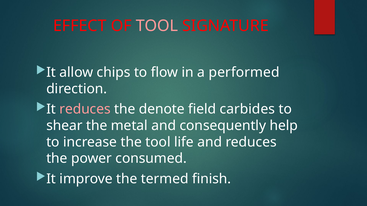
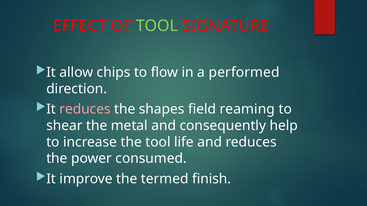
TOOL colour: pink -> light green (157, 26)
denote: denote -> shapes (162, 109)
carbides: carbides -> reaming (247, 109)
